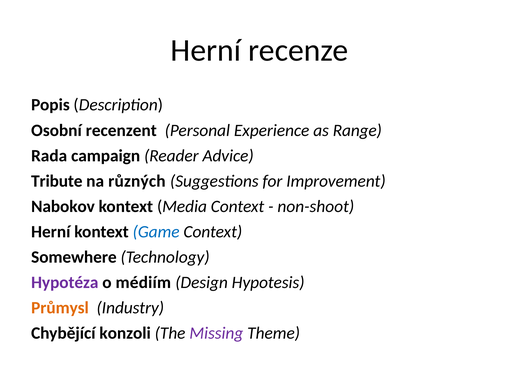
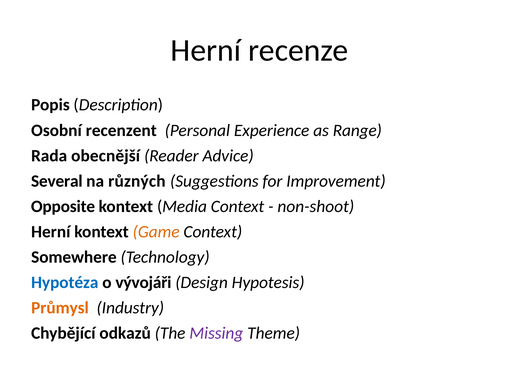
campaign: campaign -> obecnější (106, 156)
Tribute: Tribute -> Several (57, 181)
Nabokov: Nabokov -> Opposite (63, 207)
Game colour: blue -> orange (156, 232)
Hypotéza colour: purple -> blue (65, 283)
médiím: médiím -> vývojáři (143, 283)
konzoli: konzoli -> odkazů (125, 333)
